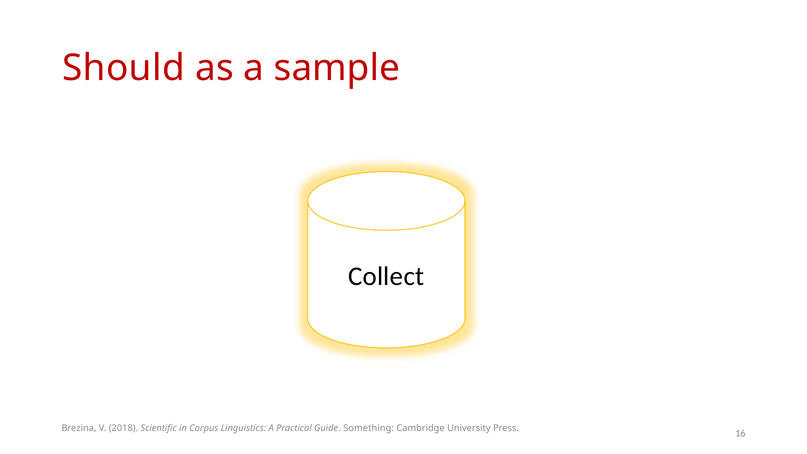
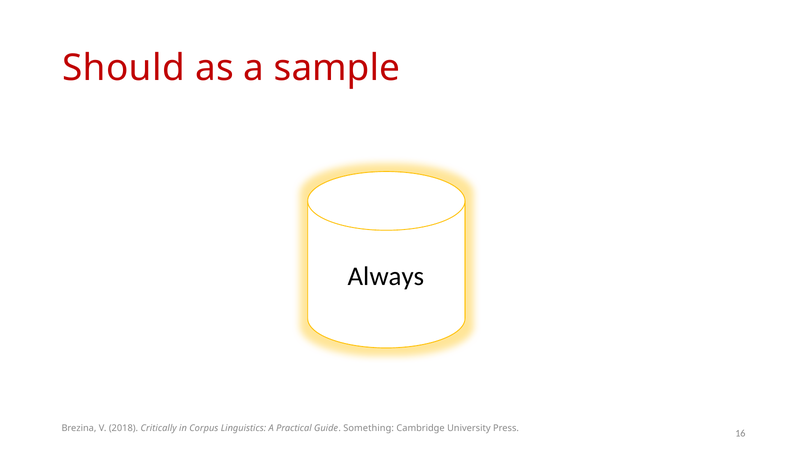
Collect: Collect -> Always (386, 276)
Scientific: Scientific -> Critically (159, 428)
